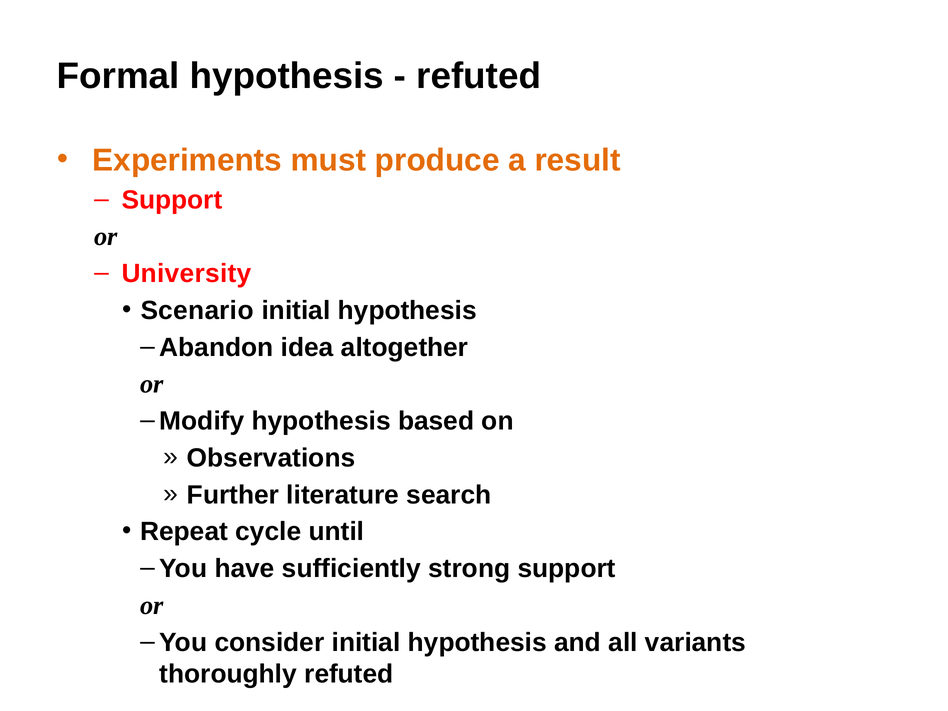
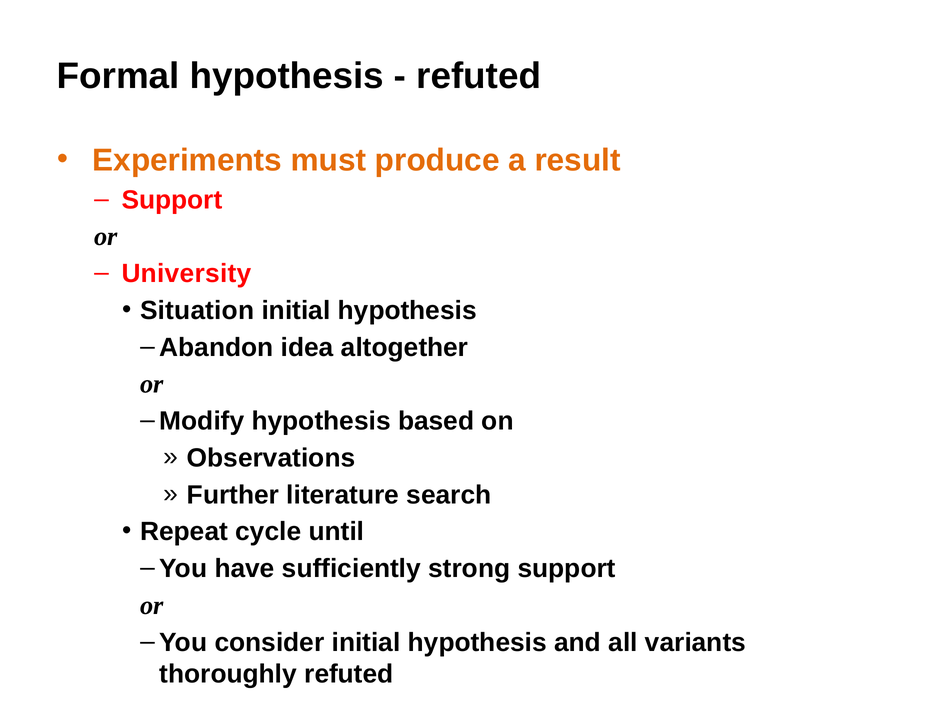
Scenario: Scenario -> Situation (197, 310)
